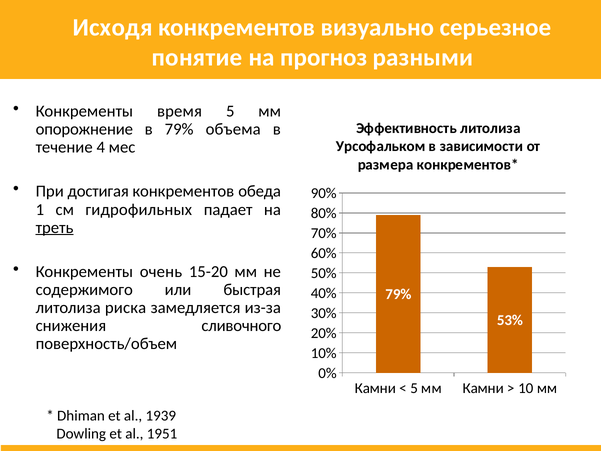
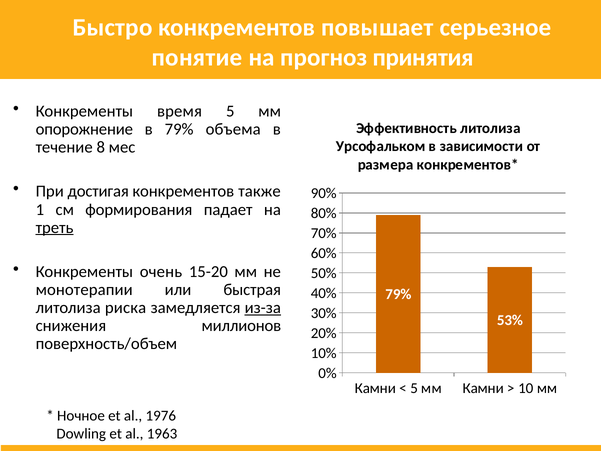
Исходя: Исходя -> Быстро (113, 27)
визуально: визуально -> повышает (377, 27)
разными: разными -> принятия (423, 58)
4: 4 -> 8 (101, 147)
обеда: обеда -> также (259, 191)
гидрофильных: гидрофильных -> формирования (139, 209)
содержимого: содержимого -> монотерапии (84, 289)
из-за underline: none -> present (263, 308)
сливочного: сливочного -> миллионов (241, 326)
Dhiman: Dhiman -> Ночное (81, 416)
1939: 1939 -> 1976 (161, 416)
1951: 1951 -> 1963 (162, 434)
